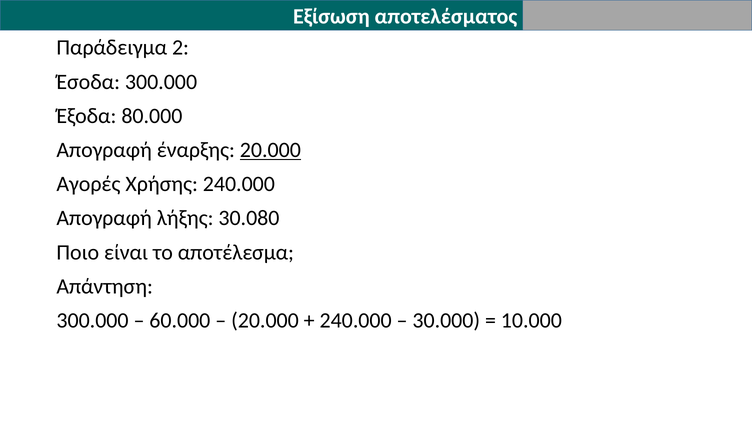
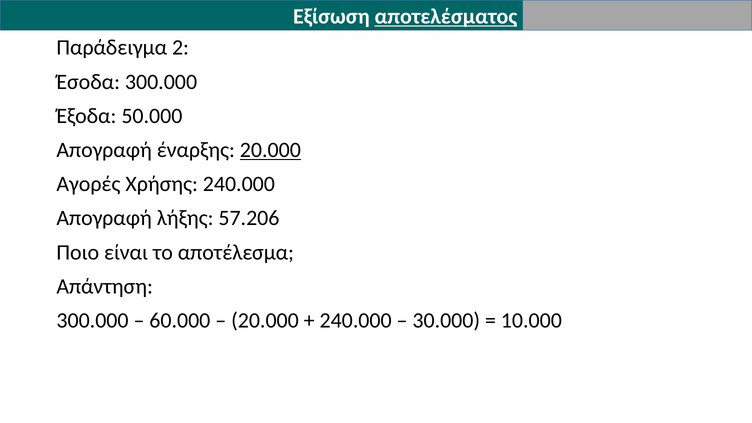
αποτελέσματος underline: none -> present (446, 17)
80.000: 80.000 -> 50.000 (152, 116)
30.080: 30.080 -> 57.206 (249, 218)
